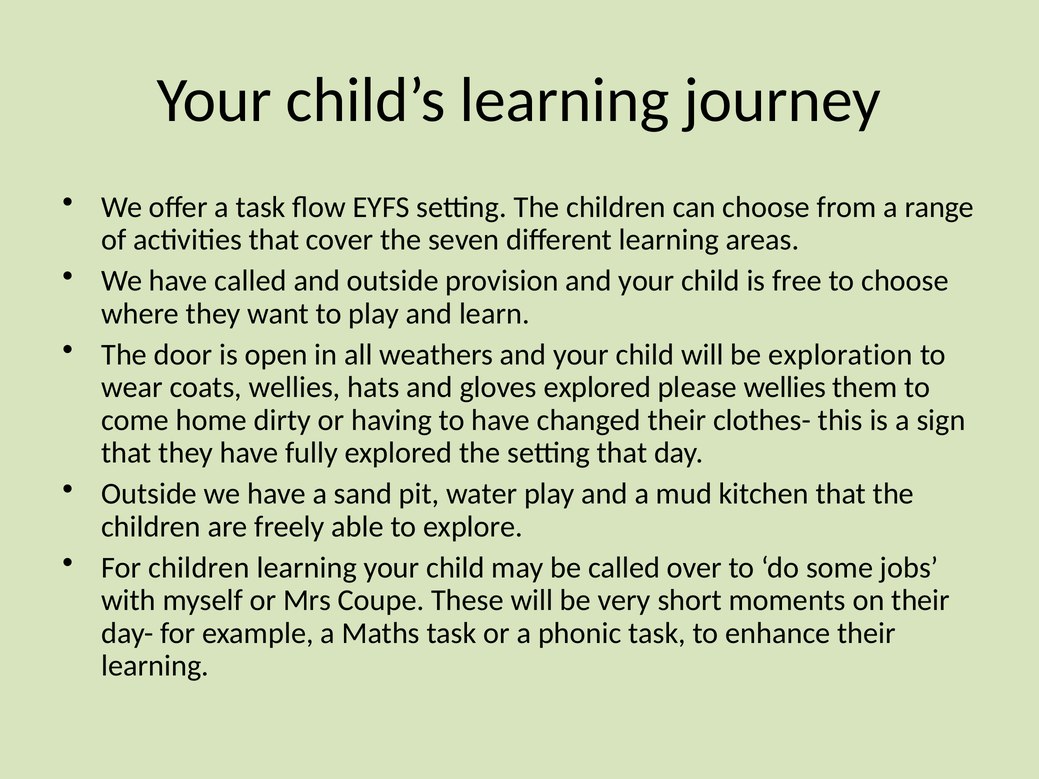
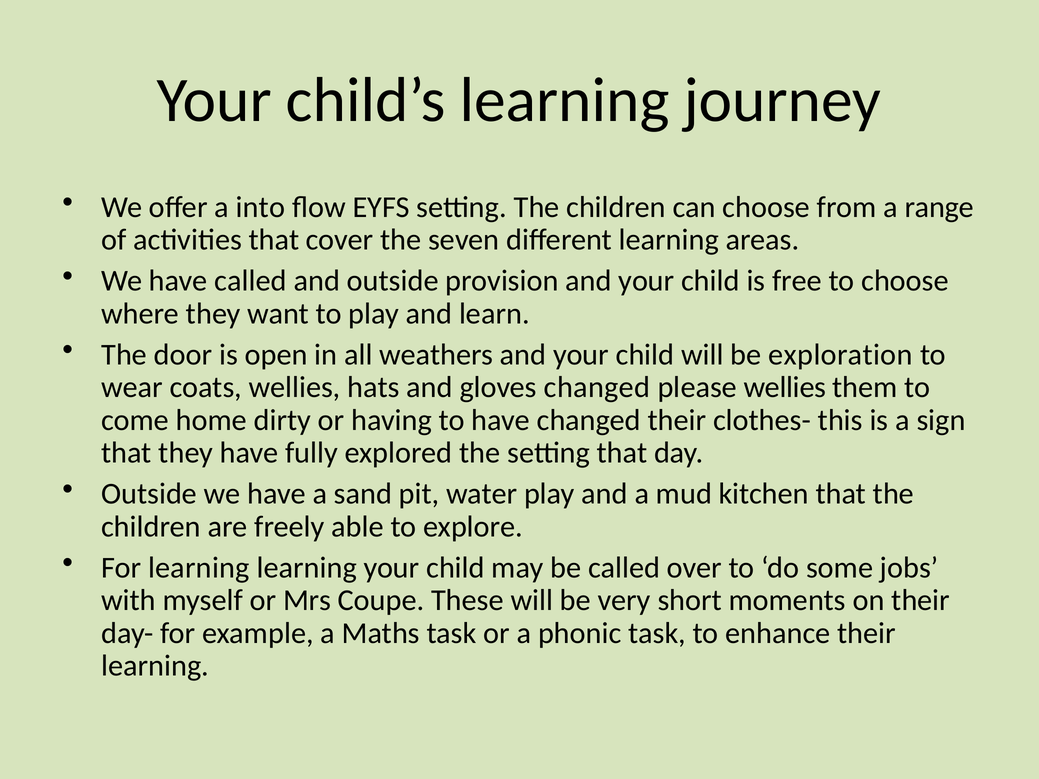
a task: task -> into (260, 207)
gloves explored: explored -> changed (597, 388)
For children: children -> learning (199, 568)
